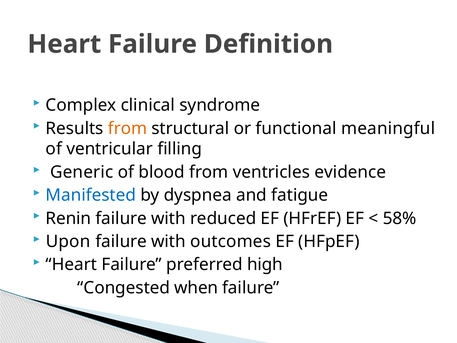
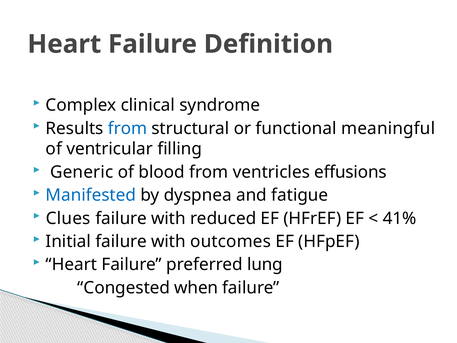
from colour: orange -> blue (128, 128)
evidence: evidence -> effusions (350, 172)
Renin: Renin -> Clues (68, 218)
58%: 58% -> 41% (400, 218)
Upon: Upon -> Initial (68, 241)
high: high -> lung (265, 264)
